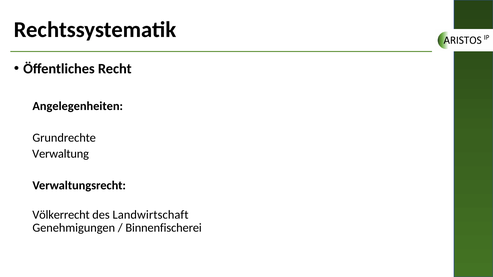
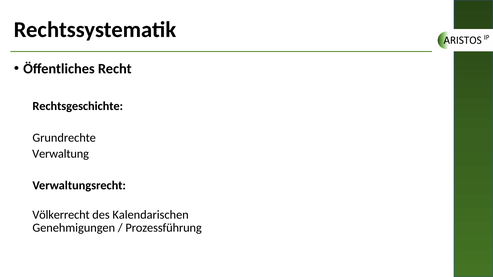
Angelegenheiten: Angelegenheiten -> Rechtsgeschichte (78, 106)
Landwirtschaft: Landwirtschaft -> Kalendarischen (151, 215)
Binnenfischerei: Binnenfischerei -> Prozessführung (164, 228)
